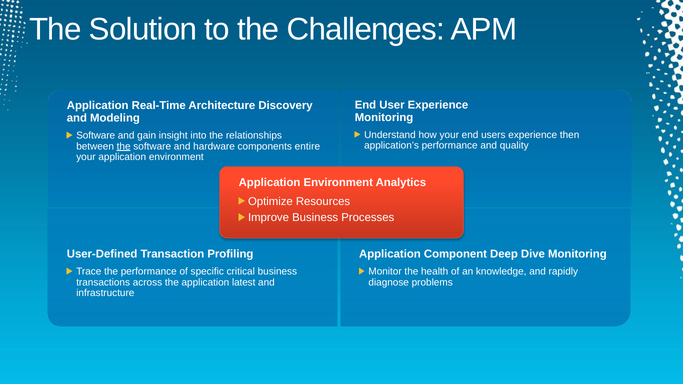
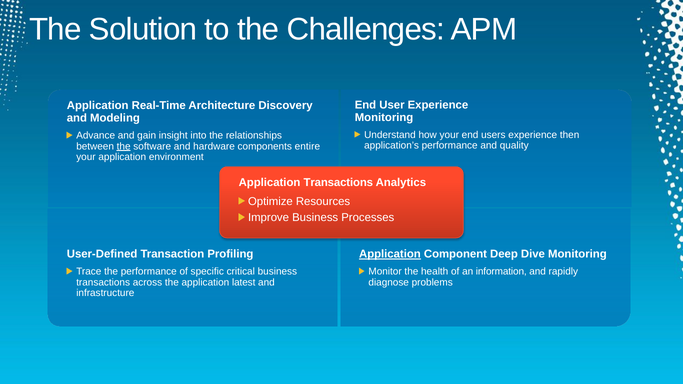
Software: Software -> Advance (96, 136)
Environment: Environment -> Transactions (338, 183)
Application underline: none -> present (390, 254)
knowledge: knowledge -> information (501, 272)
